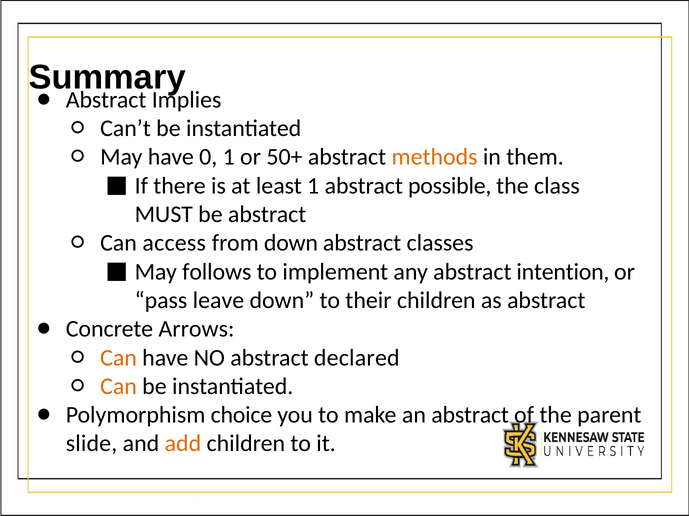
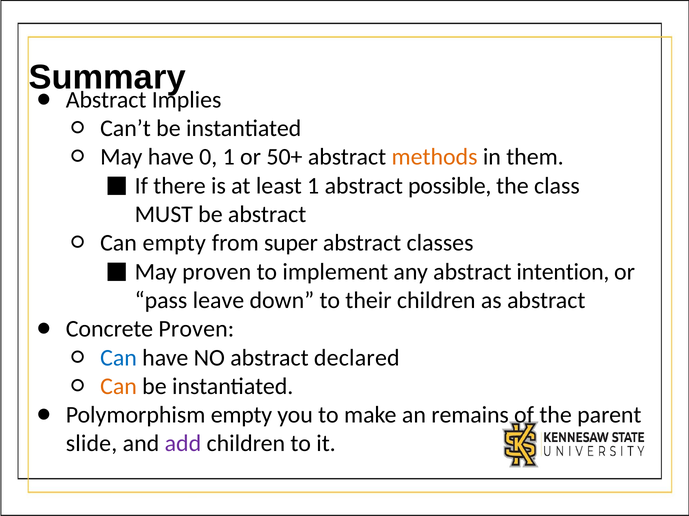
Can access: access -> empty (174, 243)
from down: down -> super (291, 243)
May follows: follows -> proven (217, 272)
Concrete Arrows: Arrows -> Proven (196, 329)
Can colour: orange -> blue (119, 358)
Polymorphism choice: choice -> empty (241, 416)
an abstract: abstract -> remains (470, 416)
add colour: orange -> purple (183, 444)
